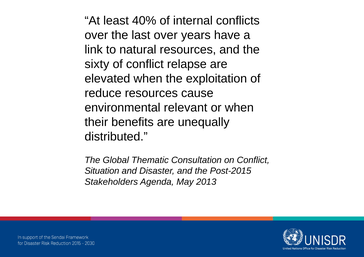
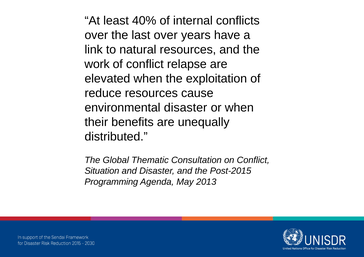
sixty: sixty -> work (97, 64)
environmental relevant: relevant -> disaster (186, 108)
Stakeholders: Stakeholders -> Programming (111, 182)
